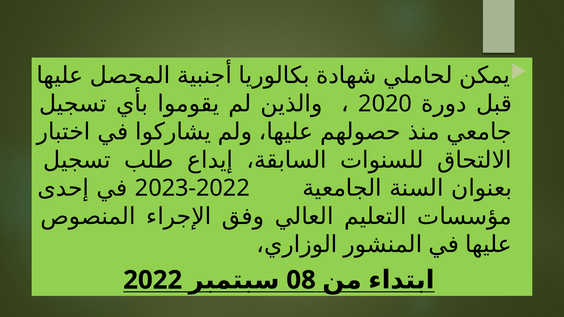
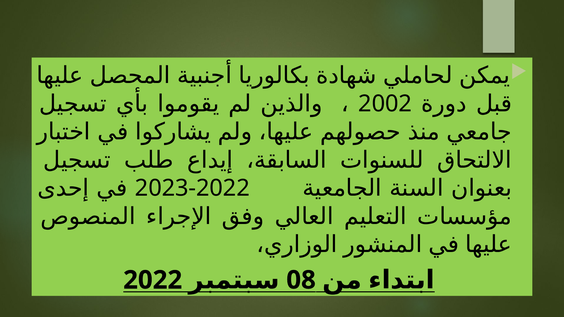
2020: 2020 -> 2002 (385, 104)
